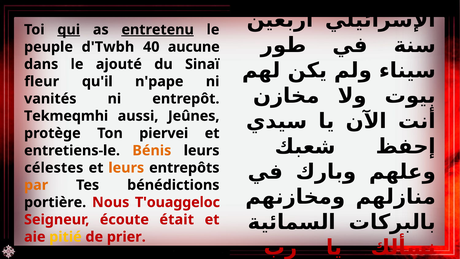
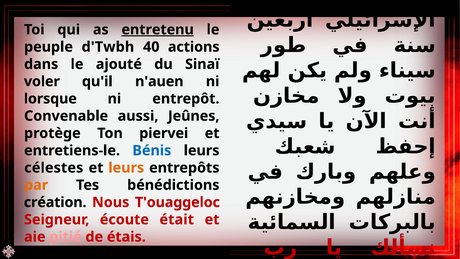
qui underline: present -> none (69, 30)
aucune: aucune -> actions (194, 47)
fleur: fleur -> voler (42, 81)
n'pape: n'pape -> n'auen (159, 81)
vanités: vanités -> lorsque (50, 99)
Tekmeqmhi: Tekmeqmhi -> Convenable (66, 116)
Bénis colour: orange -> blue (152, 150)
portière: portière -> création (55, 202)
pitié colour: yellow -> pink (65, 237)
prier: prier -> étais (126, 237)
